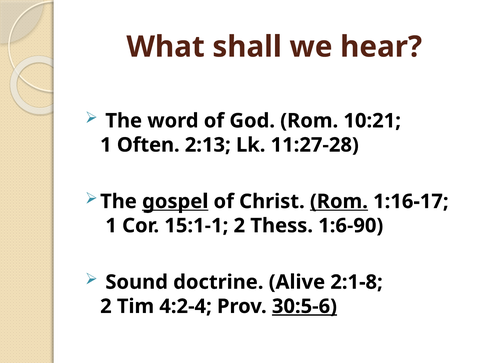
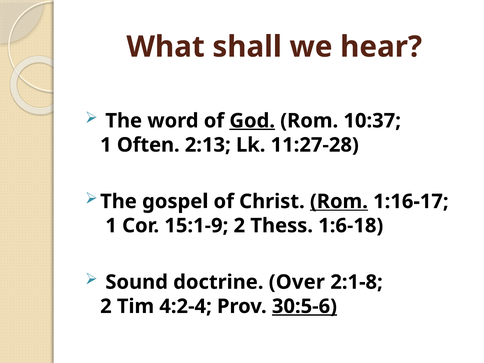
God underline: none -> present (252, 121)
10:21: 10:21 -> 10:37 (372, 121)
gospel underline: present -> none (175, 201)
15:1-1: 15:1-1 -> 15:1-9 (196, 226)
1:6-90: 1:6-90 -> 1:6-18 (351, 226)
Alive: Alive -> Over (297, 282)
